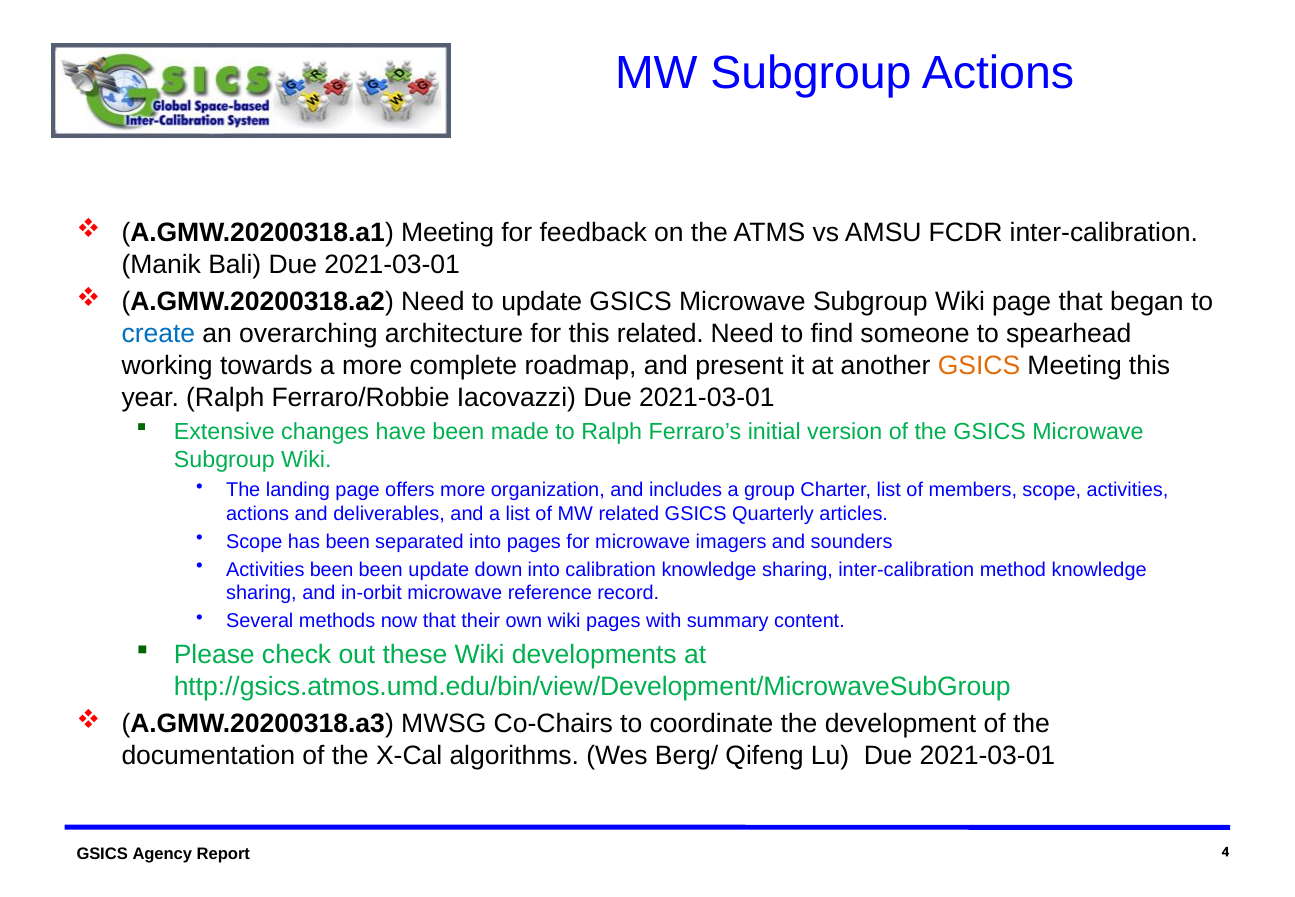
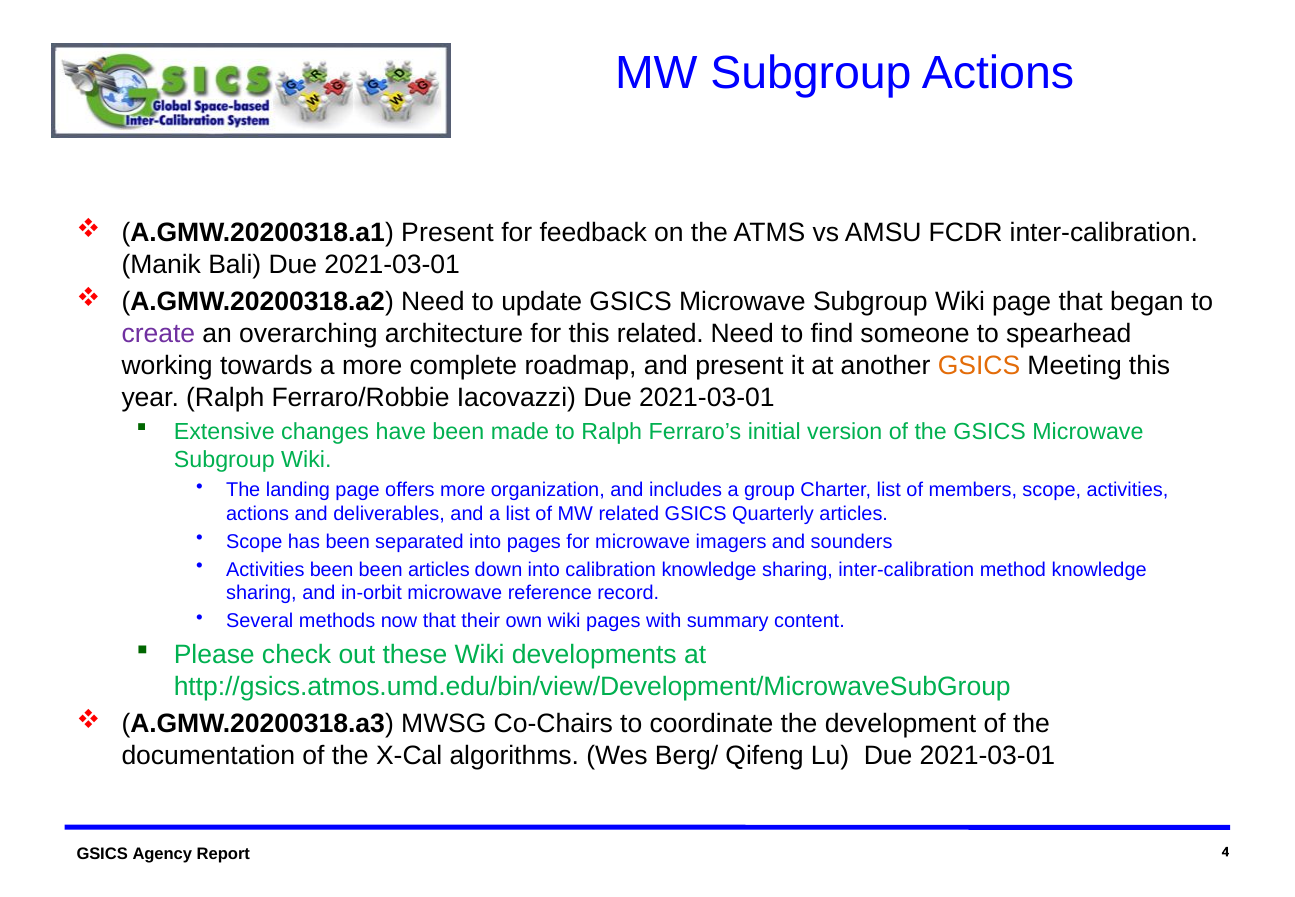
A.GMW.20200318.a1 Meeting: Meeting -> Present (448, 233)
create colour: blue -> purple (158, 334)
been update: update -> articles (439, 569)
